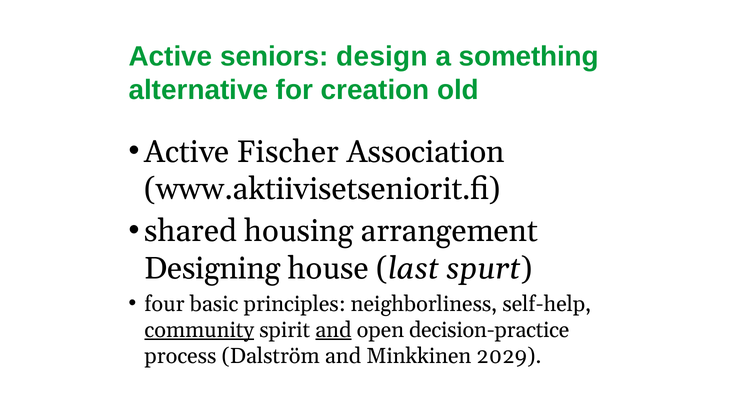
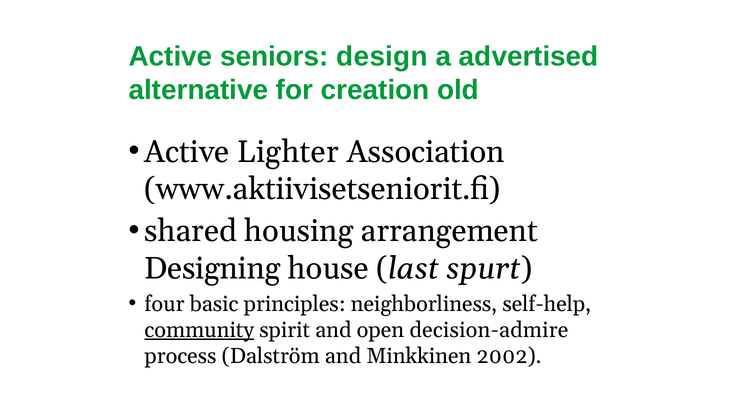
something: something -> advertised (529, 57)
Fischer: Fischer -> Lighter (288, 152)
and underline: present -> none (333, 330)
decision-practice: decision-practice -> decision-admire (489, 330)
2029: 2029 -> 2002 (509, 356)
